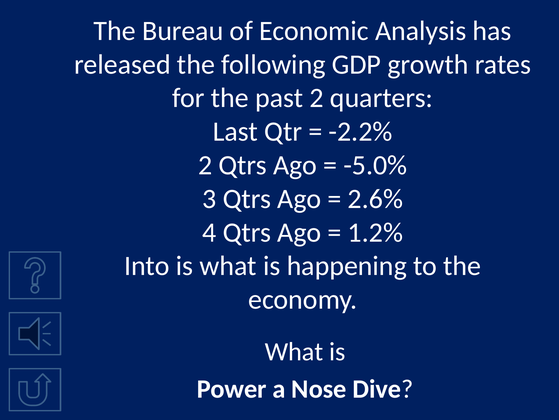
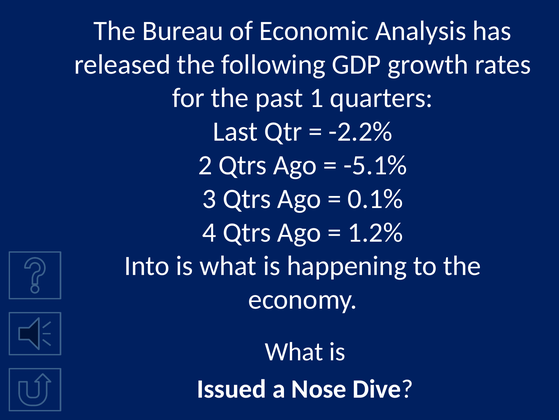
past 2: 2 -> 1 (317, 98)
-5.0%: -5.0% -> -5.1% (375, 165)
2.6%: 2.6% -> 0.1% (375, 199)
Power: Power -> Issued (232, 388)
